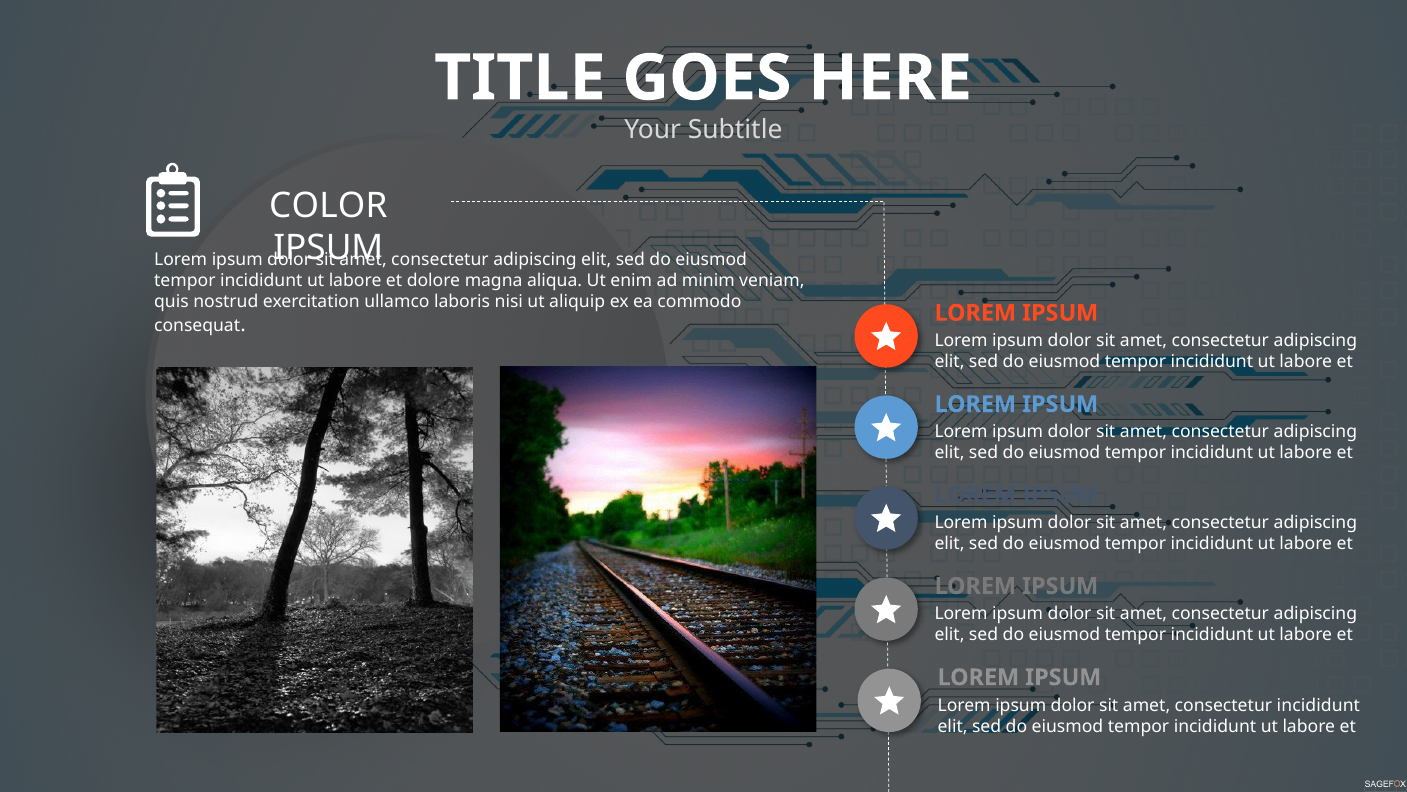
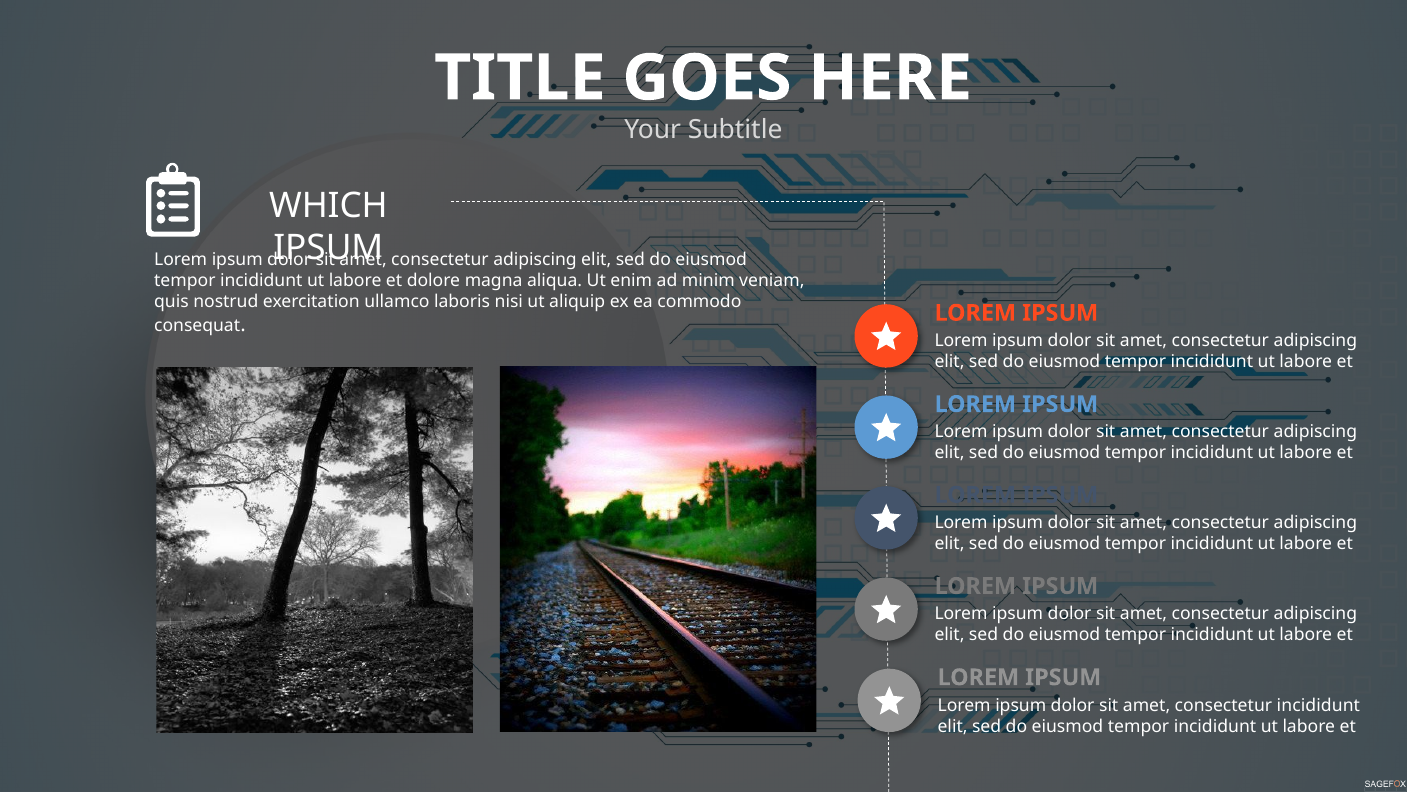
COLOR: COLOR -> WHICH (328, 205)
